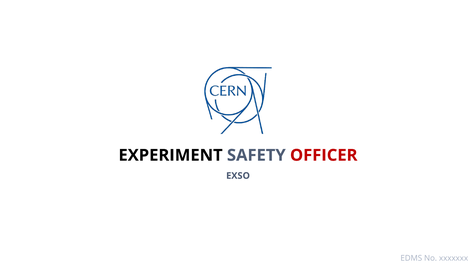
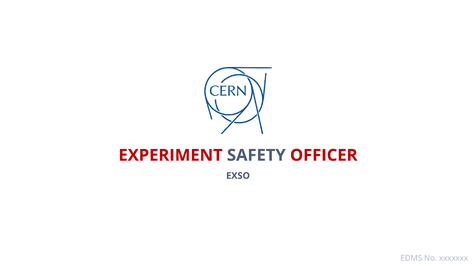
EXPERIMENT colour: black -> red (171, 155)
